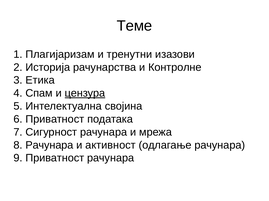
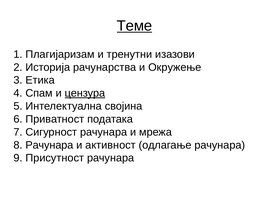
Теме underline: none -> present (135, 26)
Контролне: Контролне -> Окружење (175, 67)
Приватност: Приватност -> Присутност (55, 159)
